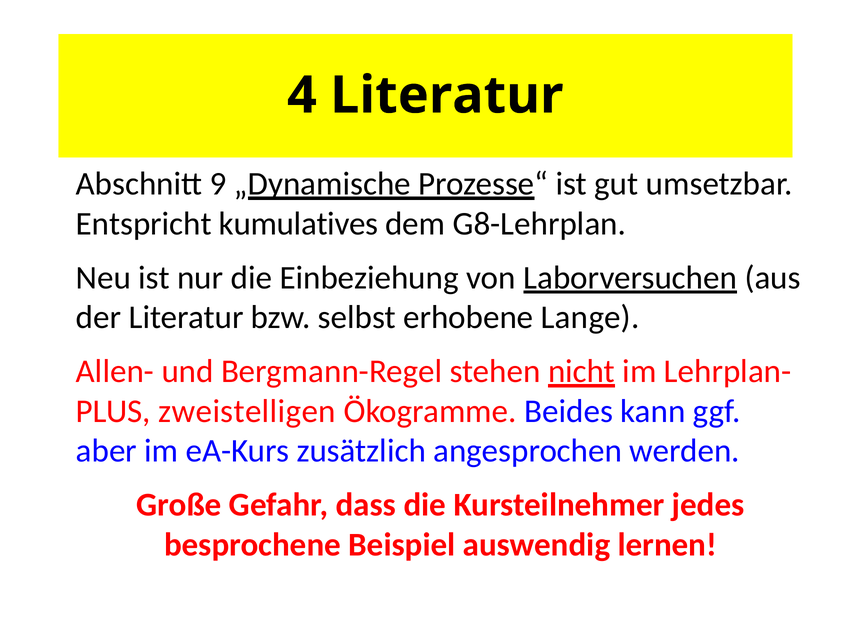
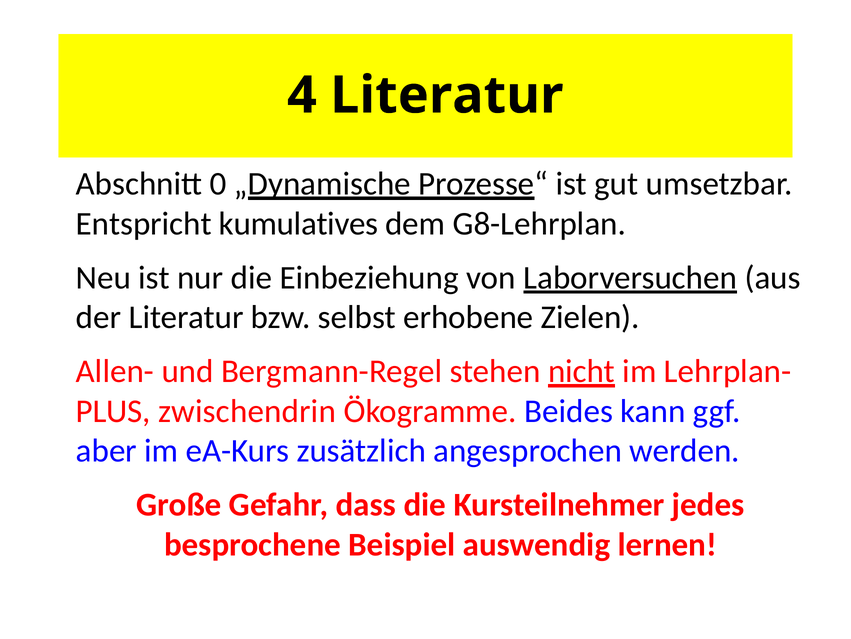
9: 9 -> 0 (218, 184)
Lange: Lange -> Zielen (590, 317)
zweistelligen: zweistelligen -> zwischendrin (247, 411)
